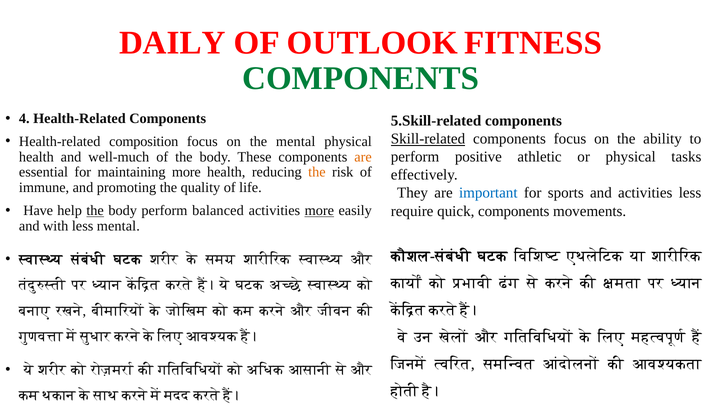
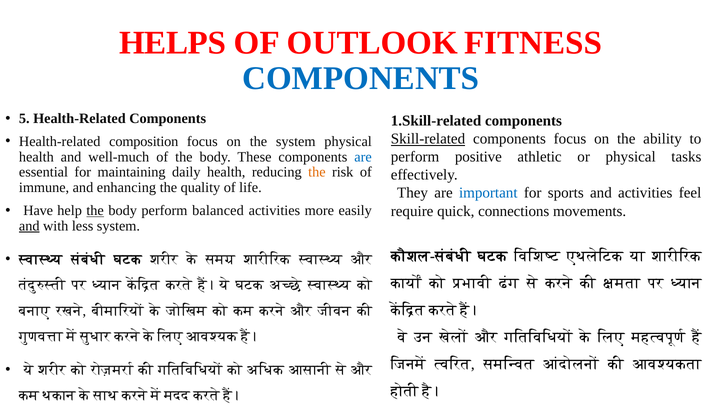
DAILY: DAILY -> HELPS (173, 43)
COMPONENTS colour: green -> blue (361, 79)
4: 4 -> 5 (24, 118)
5.Skill-related: 5.Skill-related -> 1.Skill-related (436, 121)
the mental: mental -> system (296, 141)
are colour: orange -> blue (363, 157)
maintaining more: more -> daily (186, 172)
promoting: promoting -> enhancing (126, 188)
activities less: less -> feel (690, 193)
more underline: present -> none (319, 211)
quick components: components -> connections (514, 211)
and underline: none -> present (29, 226)
less mental: mental -> system (118, 226)
